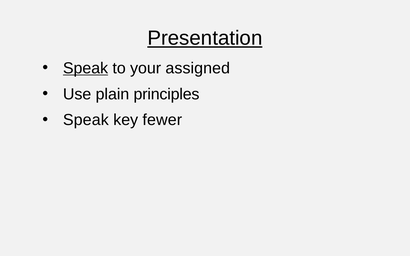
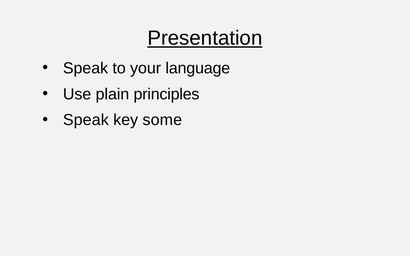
Speak underline: present -> none (86, 68)
assigned: assigned -> language (198, 68)
fewer: fewer -> some (162, 120)
